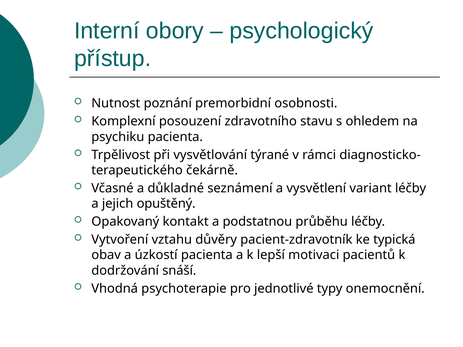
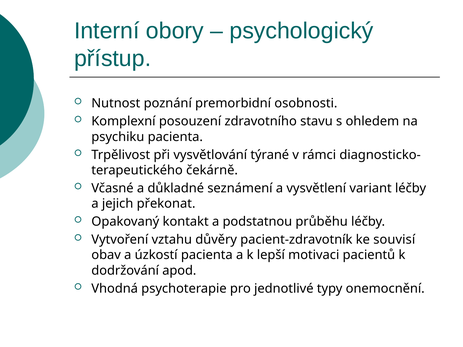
opuštěný: opuštěný -> překonat (166, 204)
typická: typická -> souvisí (394, 240)
snáší: snáší -> apod (179, 271)
